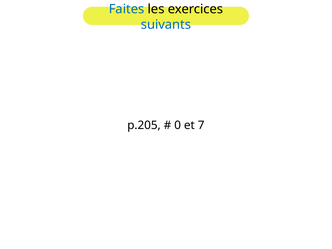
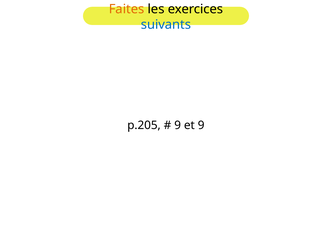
Faites colour: blue -> orange (127, 9)
0: 0 -> 9 (178, 125)
et 7: 7 -> 9 (201, 125)
